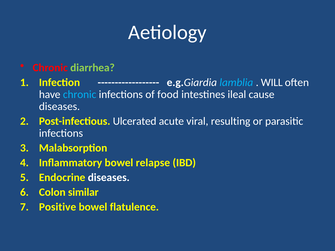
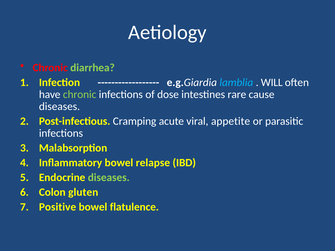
chronic colour: light blue -> light green (80, 95)
food: food -> dose (168, 95)
ileal: ileal -> rare (237, 95)
Ulcerated: Ulcerated -> Cramping (135, 121)
resulting: resulting -> appetite (231, 121)
diseases colour: white -> light green (109, 178)
similar: similar -> gluten (83, 192)
